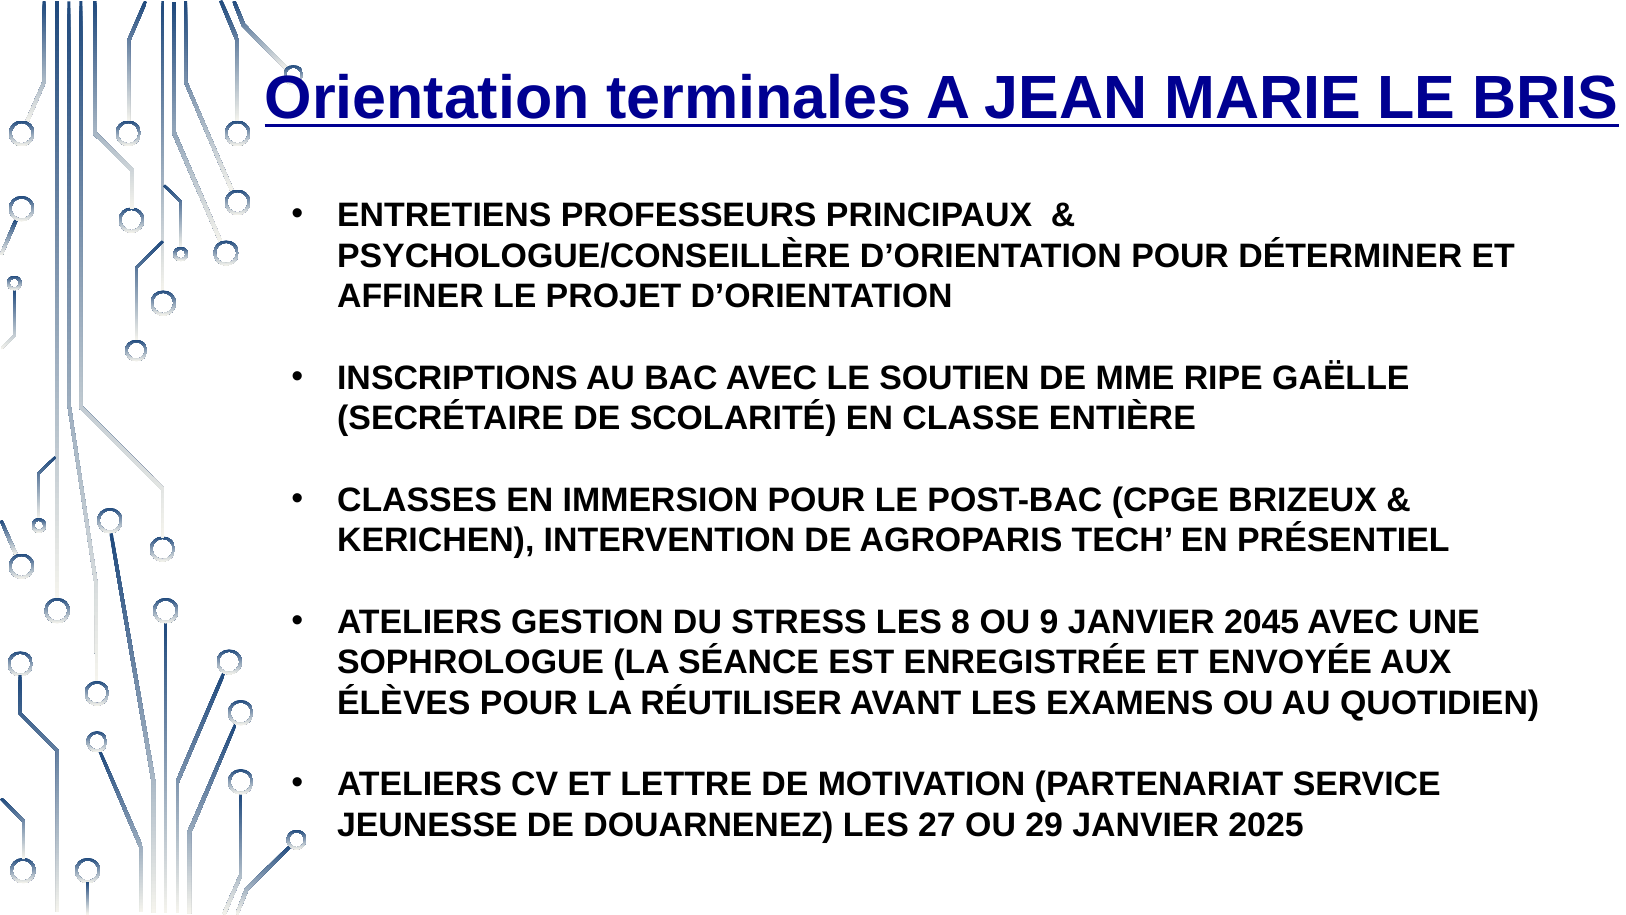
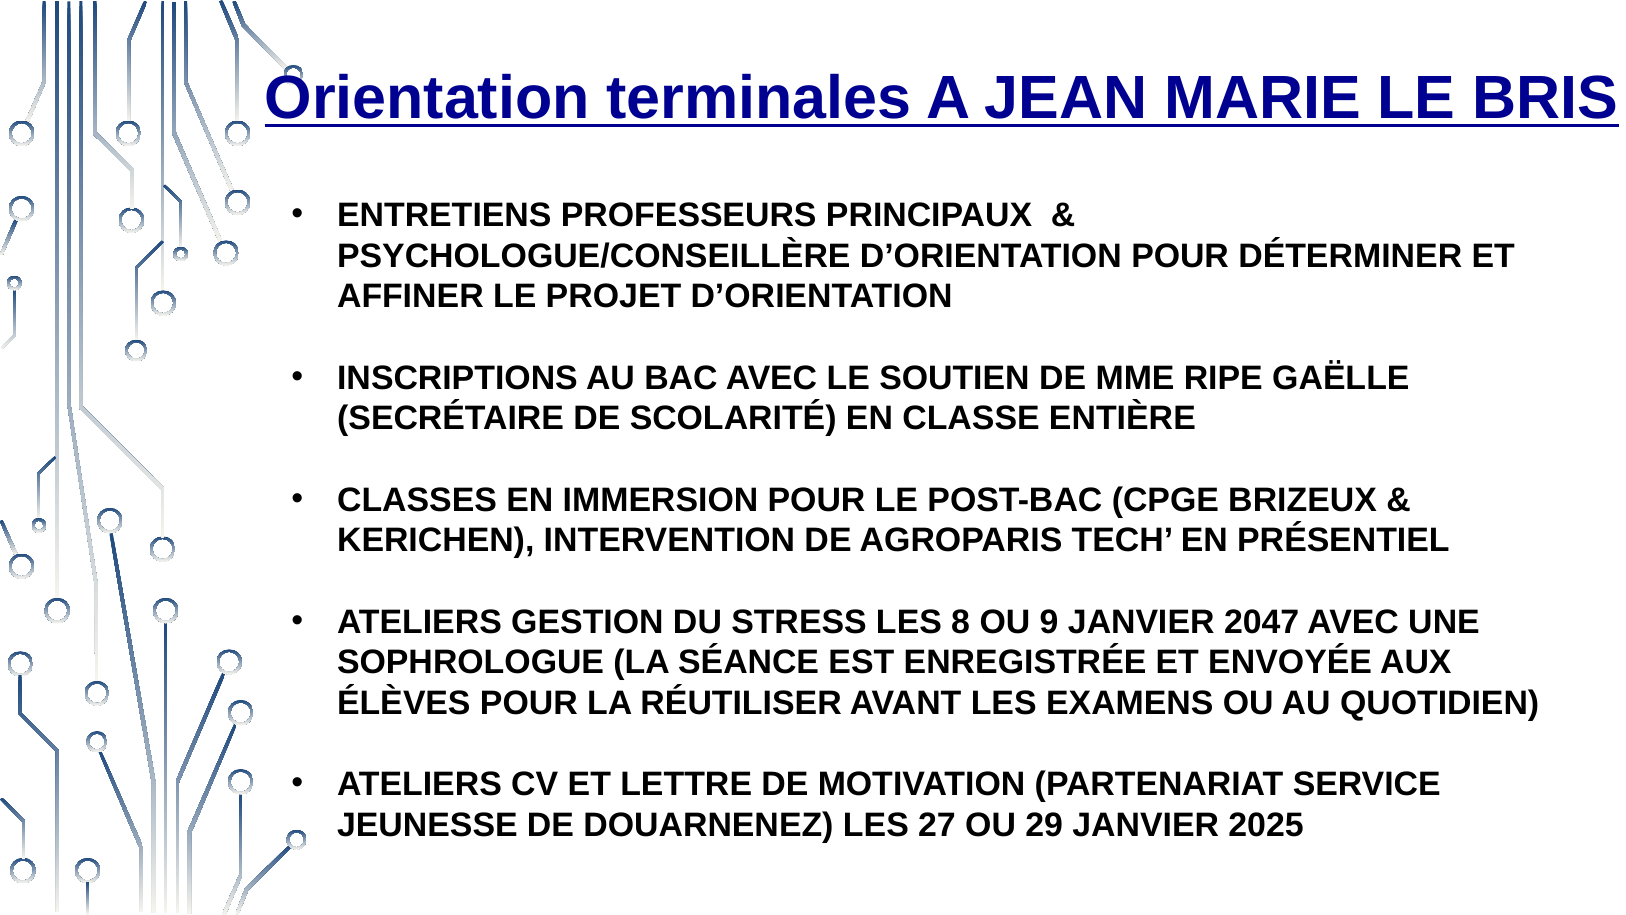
2045: 2045 -> 2047 (1262, 622)
